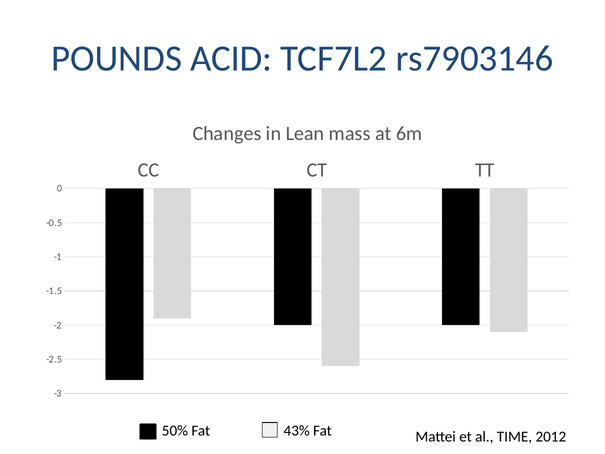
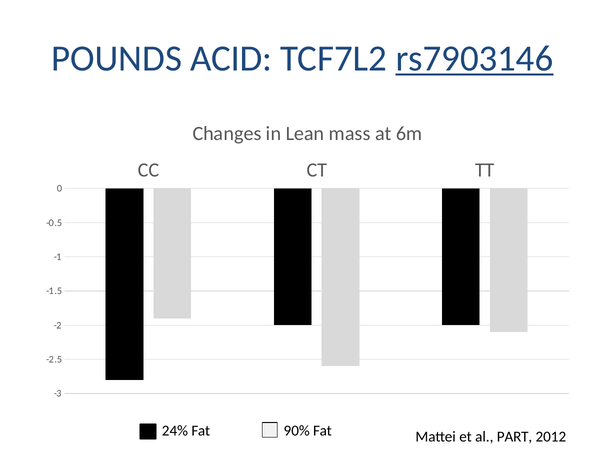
rs7903146 underline: none -> present (474, 59)
50%: 50% -> 24% (175, 431)
43%: 43% -> 90% (297, 431)
TIME: TIME -> PART (515, 437)
